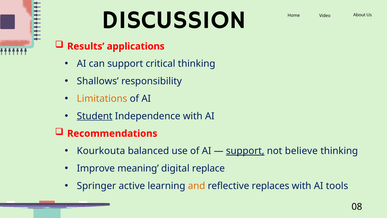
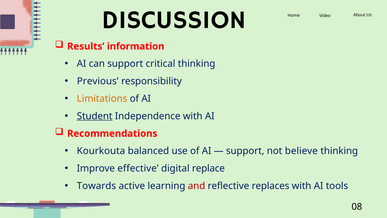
applications: applications -> information (136, 46)
Shallows: Shallows -> Previous (98, 81)
support underline: present -> none (245, 151)
meaning: meaning -> effective (138, 168)
Springer: Springer -> Towards (96, 186)
and colour: orange -> red (197, 186)
